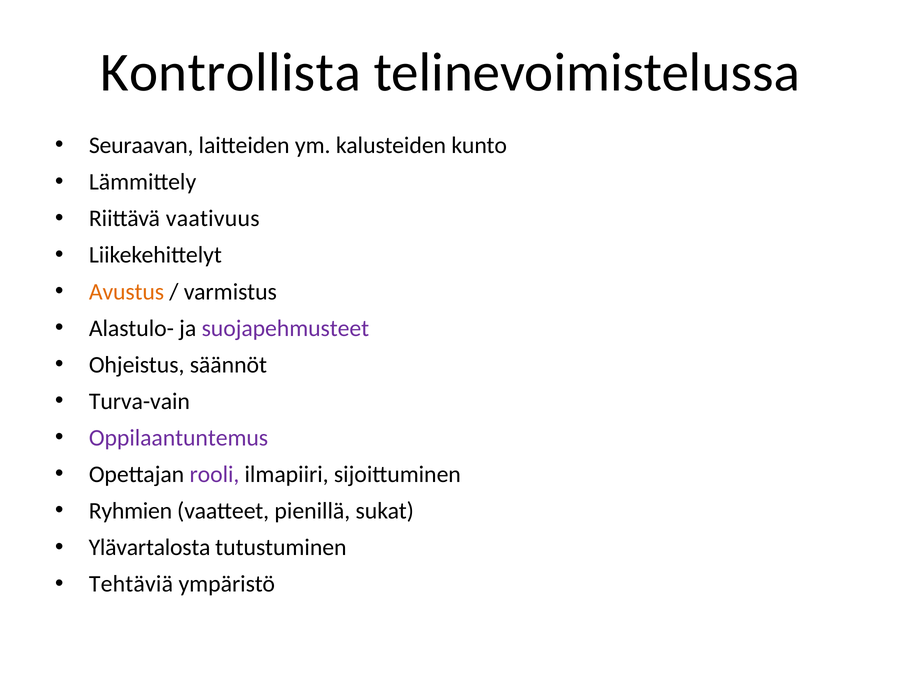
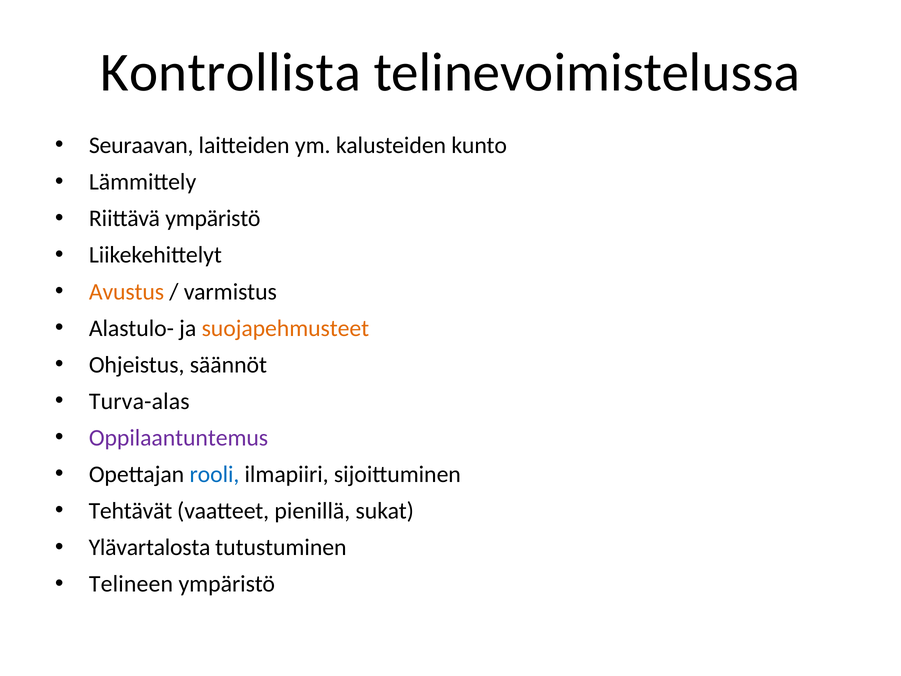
Riittävä vaativuus: vaativuus -> ympäristö (213, 219)
suojapehmusteet colour: purple -> orange (285, 328)
Turva-vain: Turva-vain -> Turva-alas (139, 401)
rooli colour: purple -> blue (214, 474)
Ryhmien: Ryhmien -> Tehtävät (130, 511)
Tehtäviä: Tehtäviä -> Telineen (131, 584)
